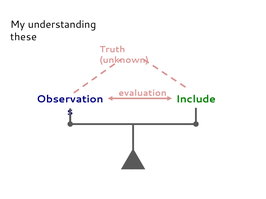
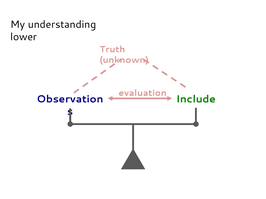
these: these -> lower (24, 37)
